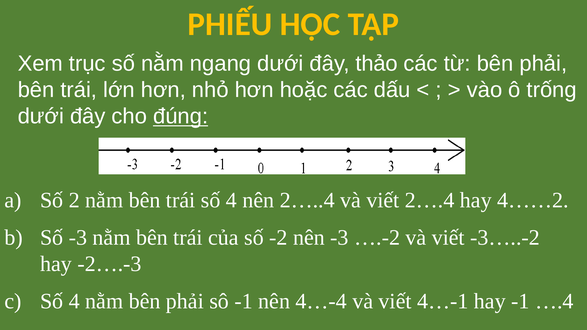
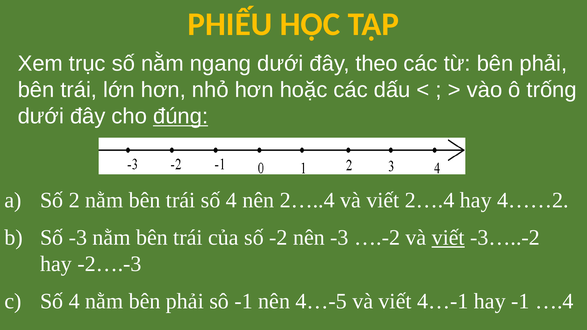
thảo: thảo -> theo (377, 64)
viết underline: none -> present (448, 238)
4…-4: 4…-4 -> 4…-5 (321, 302)
